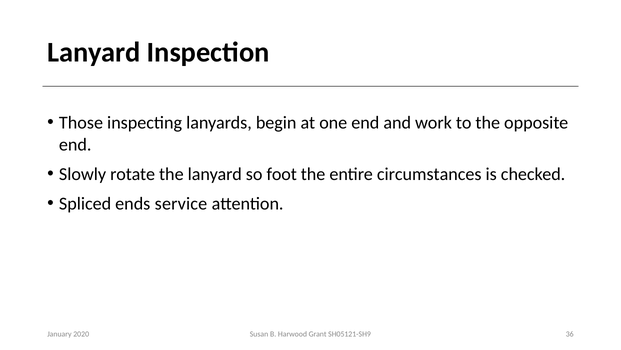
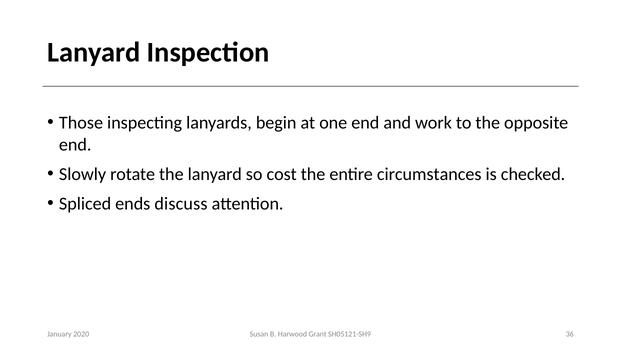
foot: foot -> cost (282, 174)
service: service -> discuss (181, 203)
